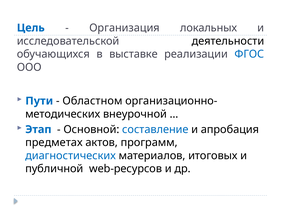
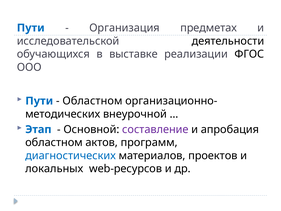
Цель: Цель -> Пути (31, 28)
локальных: локальных -> предметах (209, 28)
ФГОС colour: blue -> black (249, 54)
составление colour: blue -> purple (155, 129)
предметах: предметах -> областном (54, 142)
итоговых: итоговых -> проектов (213, 155)
публичной: публичной -> локальных (54, 169)
